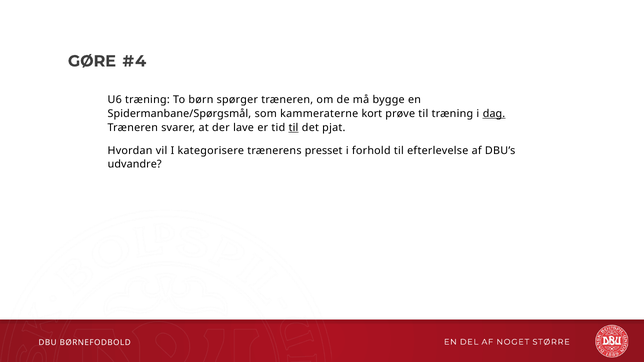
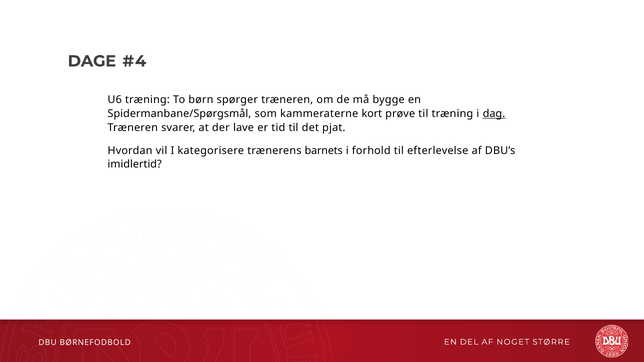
GØRE: GØRE -> DAGE (92, 61)
til underline: present -> none (294, 128)
presset: presset -> barnets (324, 151)
udvandre: udvandre -> imidlertid (135, 164)
